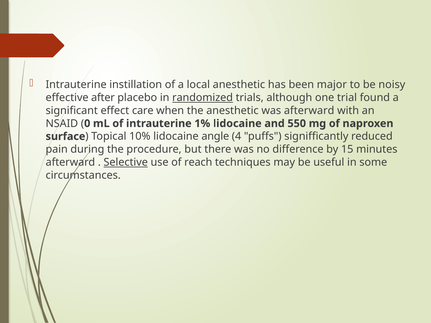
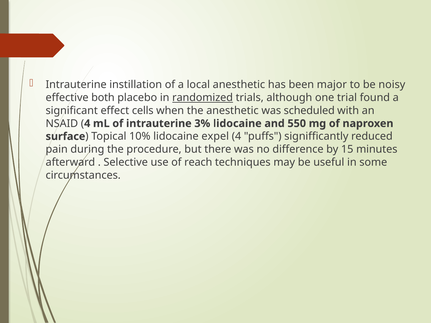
after: after -> both (103, 98)
care: care -> cells (143, 111)
was afterward: afterward -> scheduled (309, 111)
0: 0 -> 4 (87, 124)
1%: 1% -> 3% (202, 124)
angle: angle -> expel (215, 137)
Selective underline: present -> none (126, 162)
